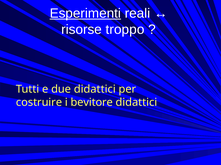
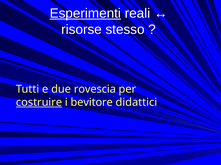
troppo: troppo -> stesso (125, 30)
due didattici: didattici -> rovescia (95, 89)
costruire underline: none -> present (39, 103)
